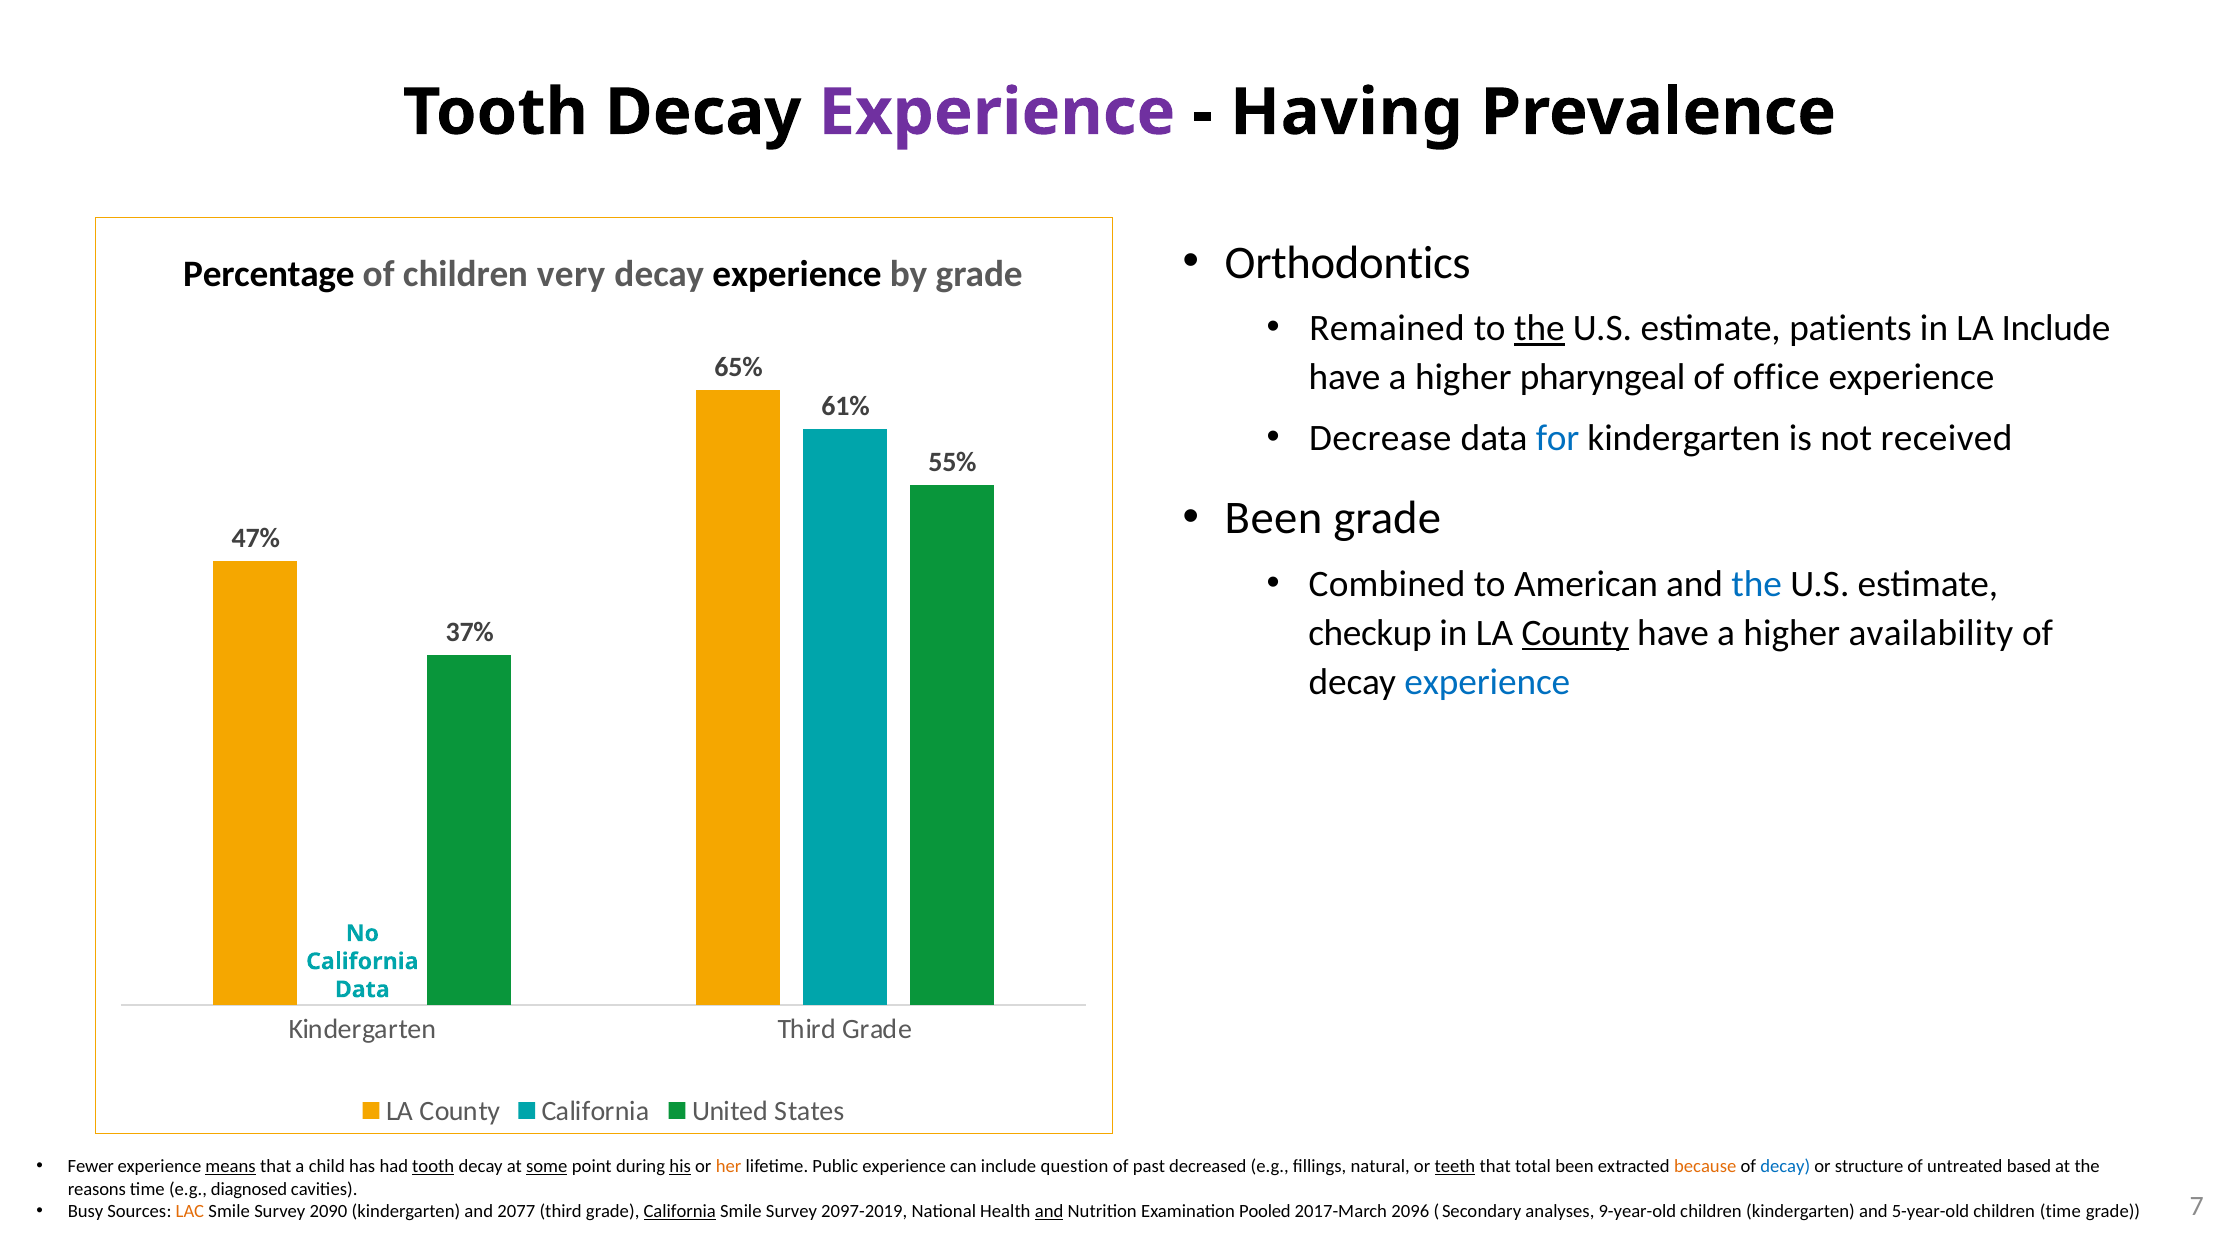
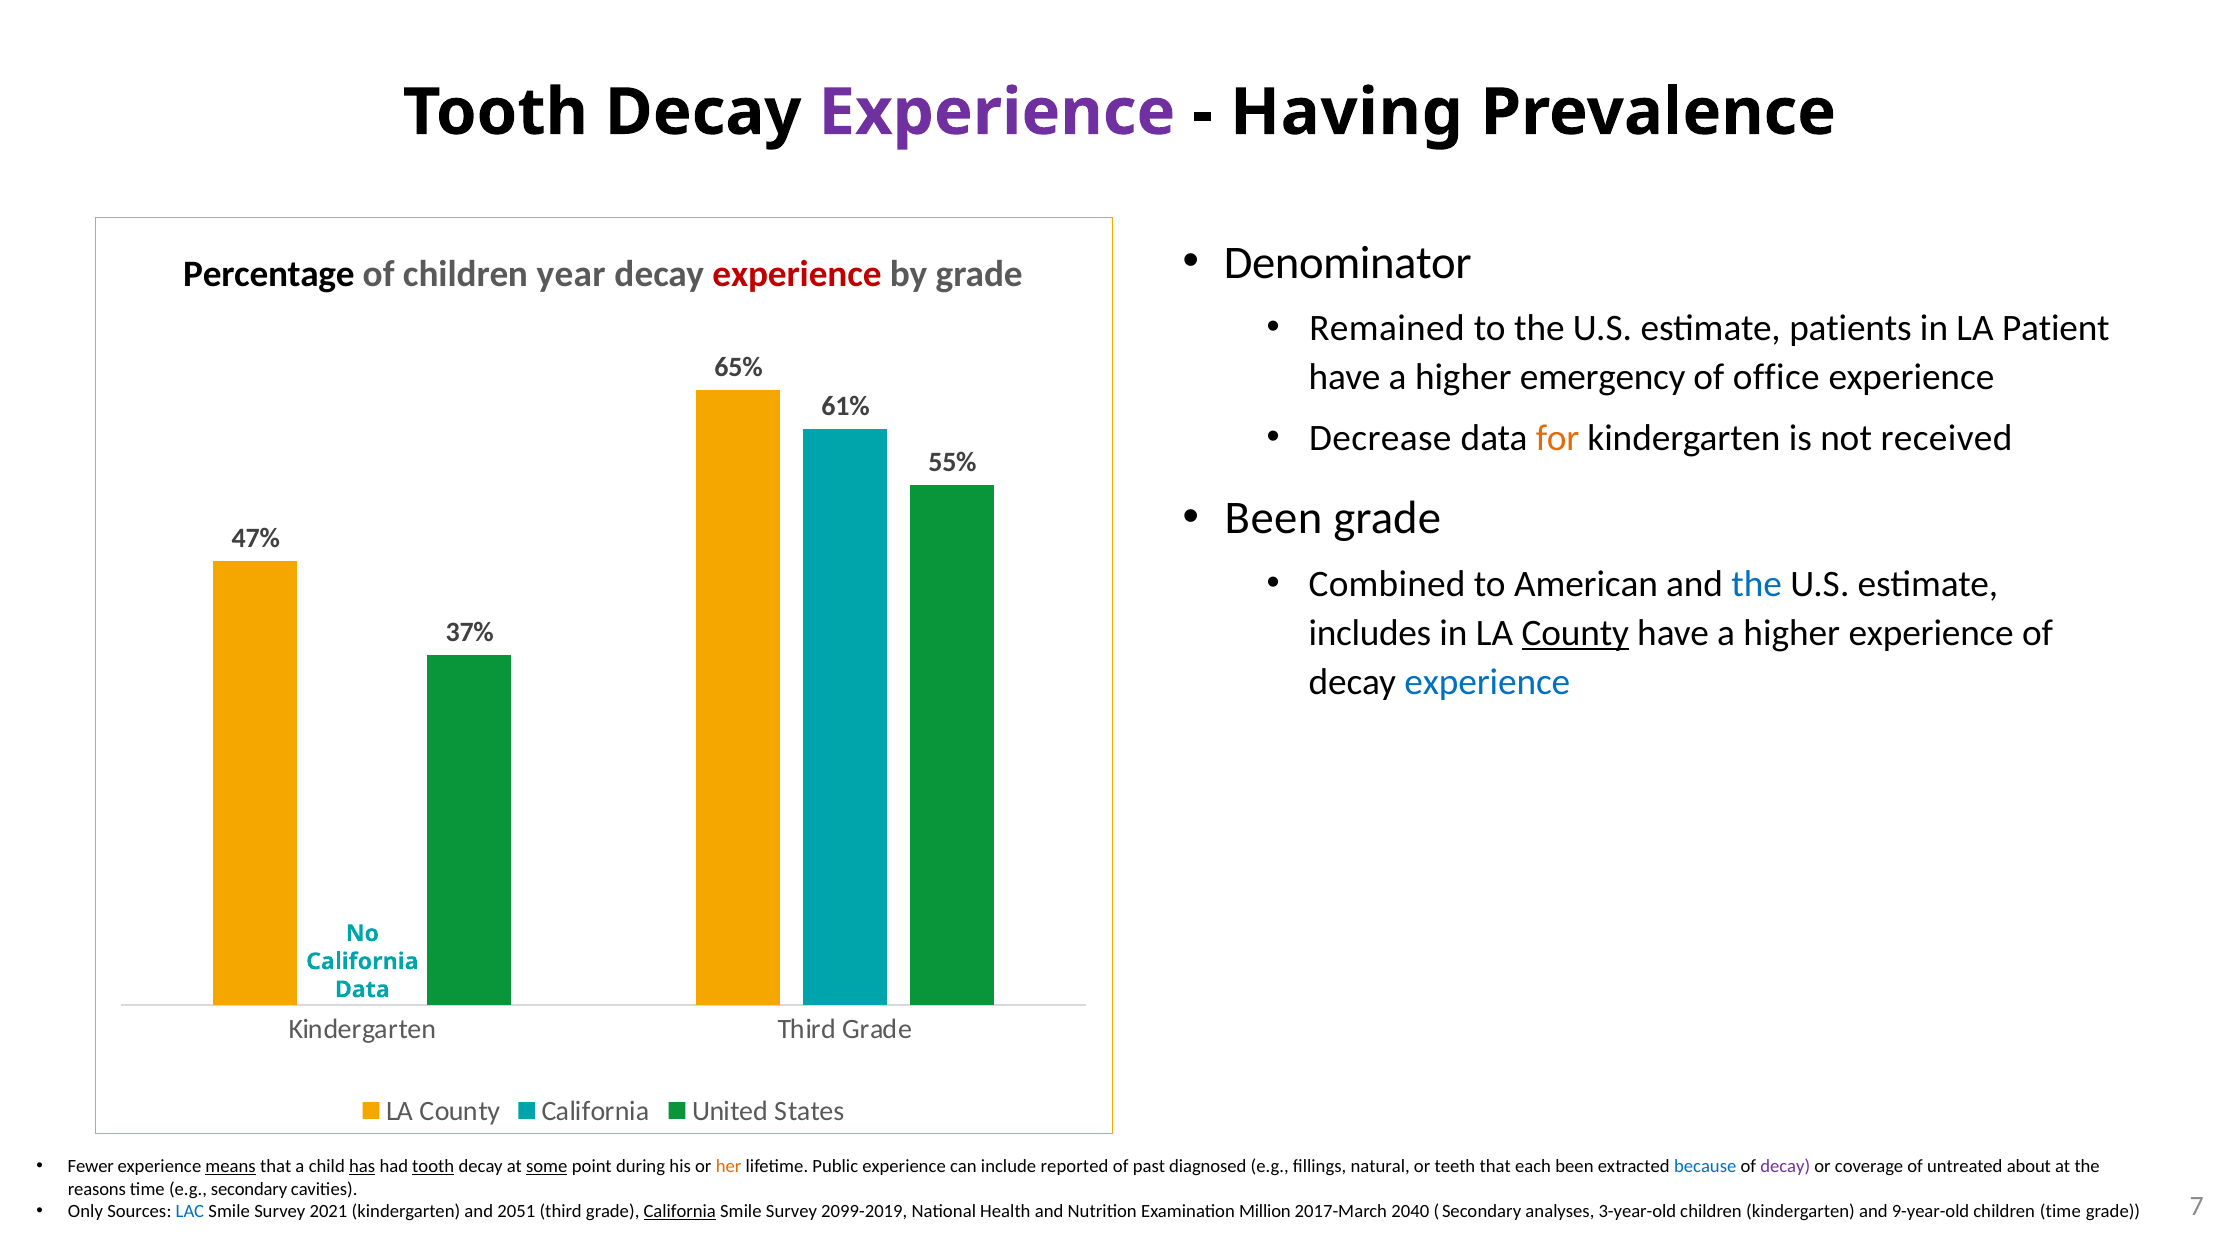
Orthodontics: Orthodontics -> Denominator (1348, 263)
very: very -> year (571, 274)
experience colour: black -> red (797, 274)
the underline: present -> none (1539, 328)
LA Include: Include -> Patient (2056, 328)
pharyngeal: pharyngeal -> emergency (1603, 378)
for colour: blue -> orange (1558, 438)
checkup: checkup -> includes (1370, 633)
higher availability: availability -> experience (1931, 633)
has underline: none -> present (362, 1167)
his underline: present -> none (680, 1167)
question: question -> reported (1075, 1167)
decreased: decreased -> diagnosed (1208, 1167)
teeth underline: present -> none (1455, 1167)
total: total -> each (1533, 1167)
because colour: orange -> blue (1705, 1167)
decay colour: blue -> purple (1785, 1167)
structure: structure -> coverage (1869, 1167)
based: based -> about (2029, 1167)
e.g diagnosed: diagnosed -> secondary (249, 1189)
Busy: Busy -> Only (85, 1211)
LAC colour: orange -> blue (190, 1211)
2090: 2090 -> 2021 (328, 1211)
2077: 2077 -> 2051 (516, 1211)
2097-2019: 2097-2019 -> 2099-2019 (864, 1211)
and underline: present -> none (1049, 1211)
Pooled: Pooled -> Million (1265, 1211)
2096: 2096 -> 2040 (1410, 1211)
9-year-old: 9-year-old -> 3-year-old (1637, 1211)
5-year-old: 5-year-old -> 9-year-old (1931, 1211)
